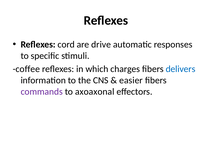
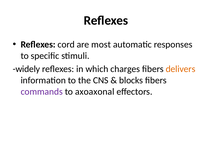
drive: drive -> most (101, 44)
coffee: coffee -> widely (26, 69)
delivers colour: blue -> orange (181, 69)
easier: easier -> blocks (131, 80)
